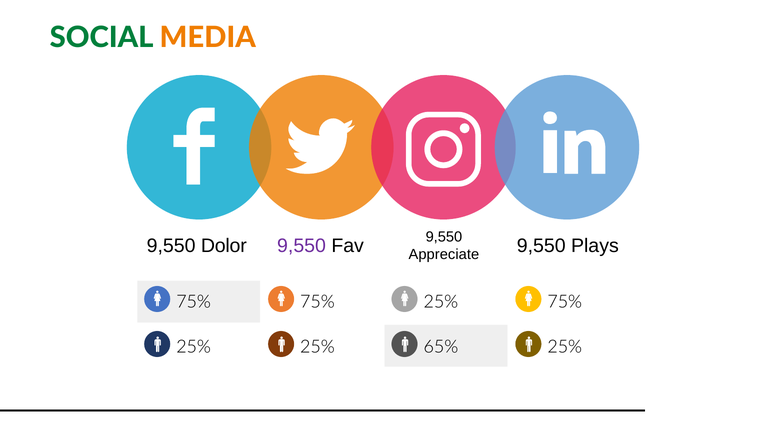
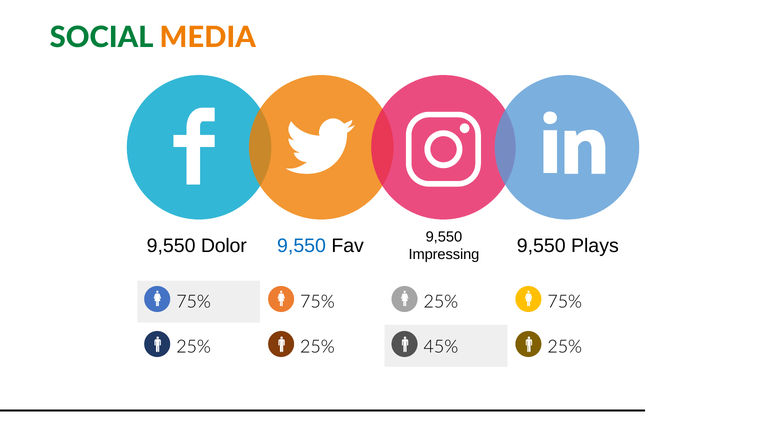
9,550 colour: purple -> blue (302, 246)
Appreciate: Appreciate -> Impressing (444, 255)
65%: 65% -> 45% (441, 347)
